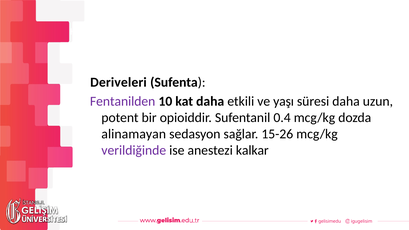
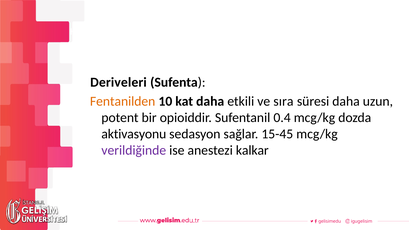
Fentanilden colour: purple -> orange (123, 101)
yaşı: yaşı -> sıra (283, 101)
alinamayan: alinamayan -> aktivasyonu (134, 134)
15-26: 15-26 -> 15-45 (277, 134)
